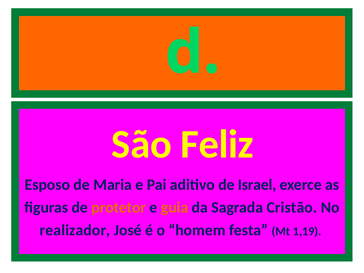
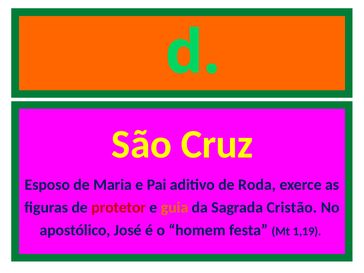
Feliz: Feliz -> Cruz (217, 144)
Israel: Israel -> Roda (257, 185)
protetor colour: orange -> red (119, 207)
realizador: realizador -> apostólico (75, 230)
